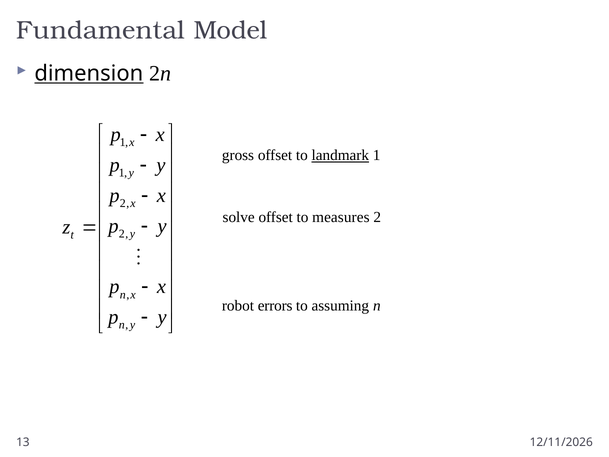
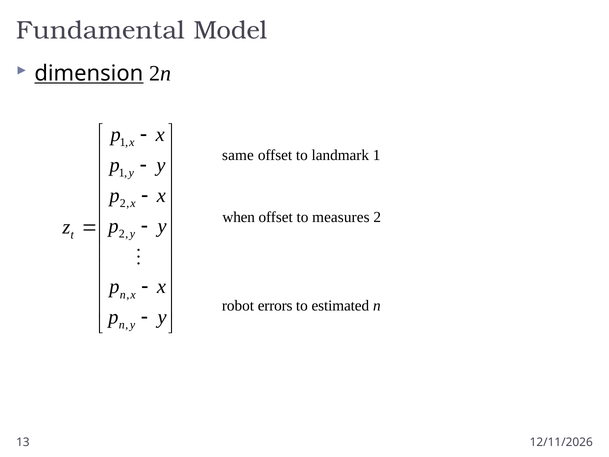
gross: gross -> same (238, 155)
landmark underline: present -> none (340, 155)
solve: solve -> when (239, 217)
assuming: assuming -> estimated (340, 305)
